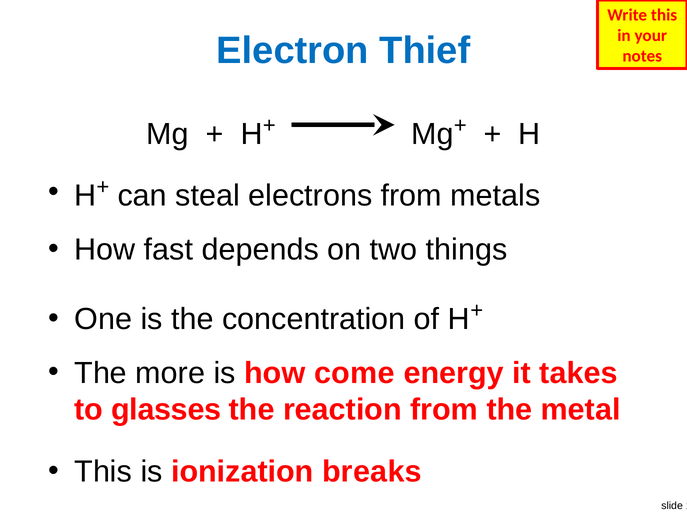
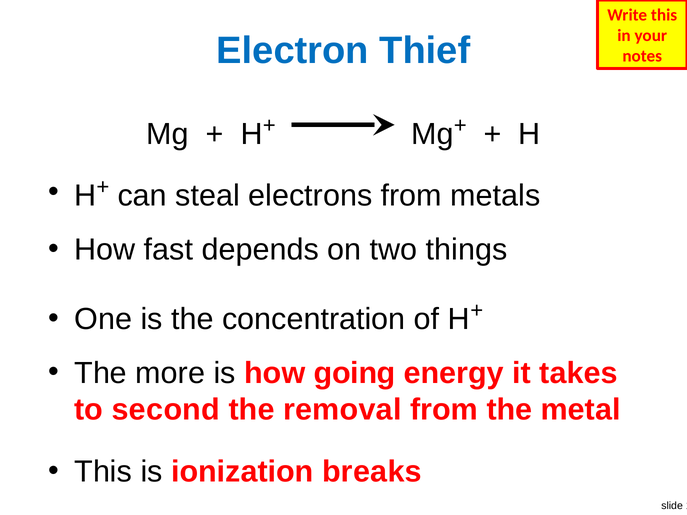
come: come -> going (355, 373)
glasses: glasses -> second (166, 410)
reaction: reaction -> removal (342, 410)
